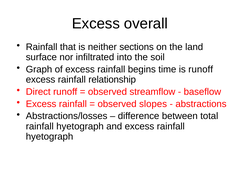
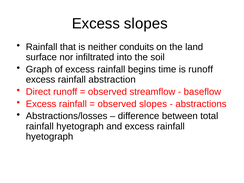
Excess overall: overall -> slopes (146, 24)
sections: sections -> conduits (137, 47)
relationship: relationship -> abstraction (112, 80)
